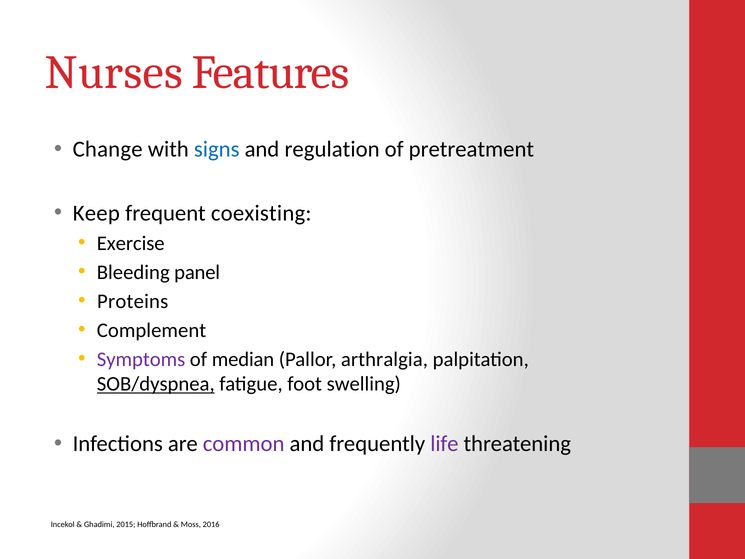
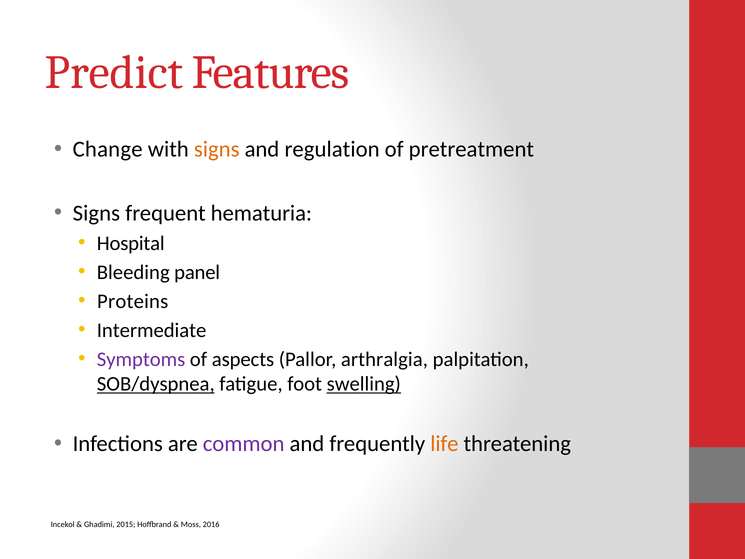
Nurses: Nurses -> Predict (114, 72)
signs colour: blue -> orange (217, 149)
Keep: Keep -> Signs (96, 213)
coexisting: coexisting -> hematuria (261, 213)
Exercise: Exercise -> Hospital (131, 243)
Complement: Complement -> Intermediate (152, 330)
median: median -> aspects (243, 359)
swelling underline: none -> present (364, 384)
life colour: purple -> orange (444, 444)
